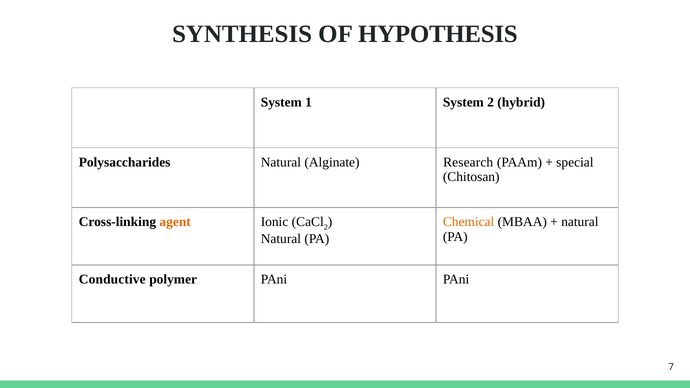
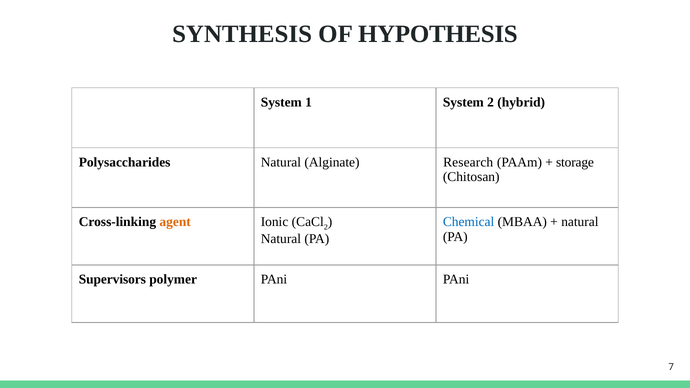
special: special -> storage (575, 162)
Chemical colour: orange -> blue (469, 222)
Conductive: Conductive -> Supervisors (112, 280)
